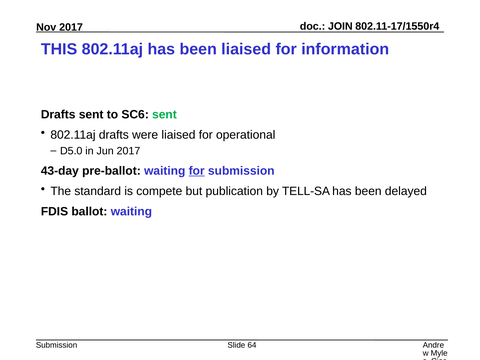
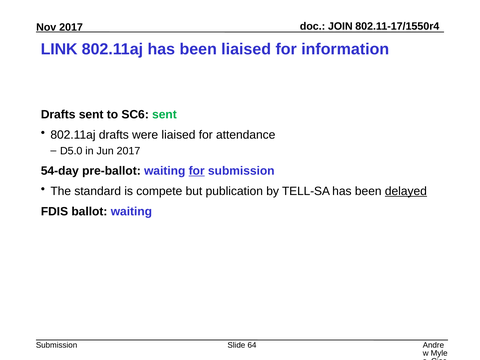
THIS: THIS -> LINK (59, 49)
operational: operational -> attendance (246, 135)
43-day: 43-day -> 54-day (60, 171)
delayed underline: none -> present (406, 191)
